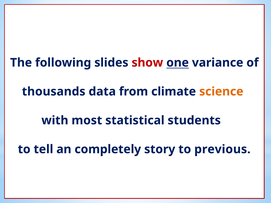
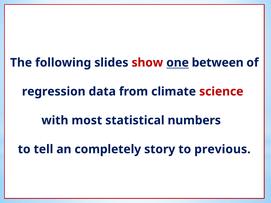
variance: variance -> between (218, 63)
thousands: thousands -> regression (54, 92)
science colour: orange -> red (221, 92)
students: students -> numbers (194, 121)
